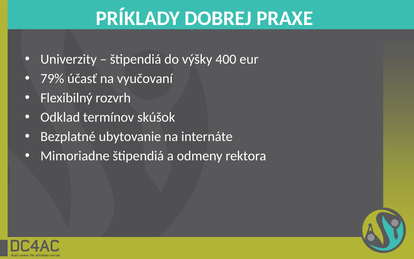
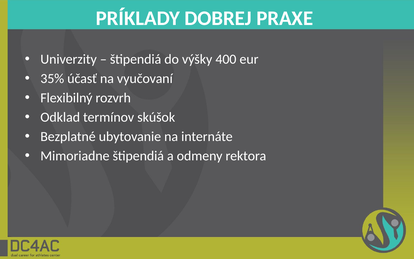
79%: 79% -> 35% (52, 79)
